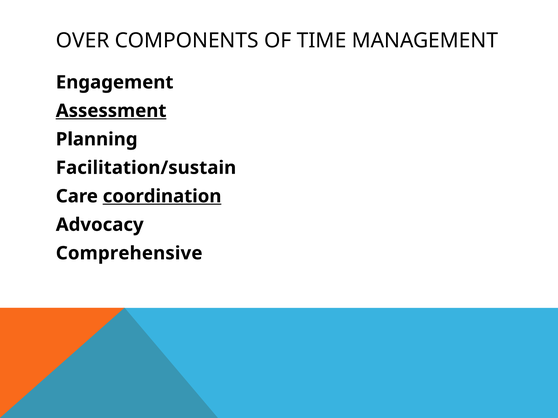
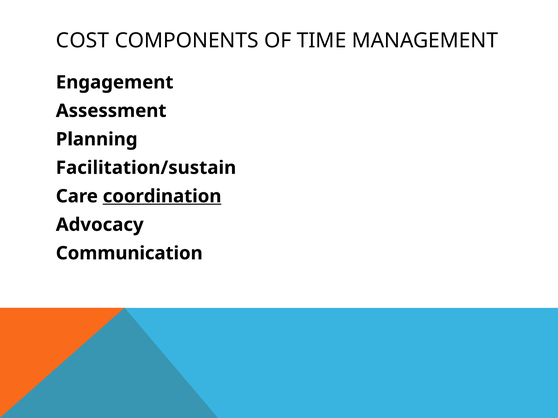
OVER: OVER -> COST (83, 40)
Assessment underline: present -> none (111, 111)
Comprehensive: Comprehensive -> Communication (129, 254)
